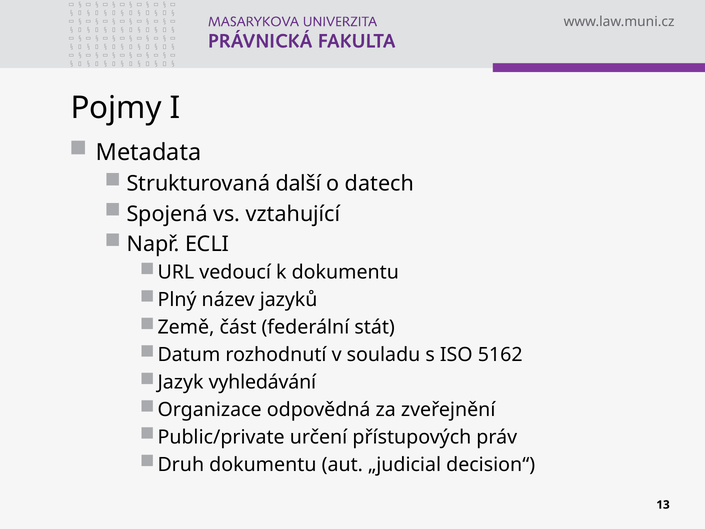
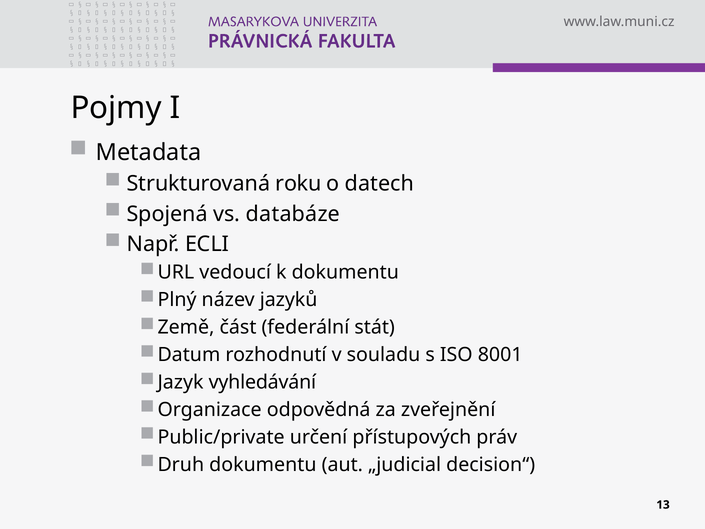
další: další -> roku (298, 184)
vztahující: vztahující -> databáze (293, 214)
5162: 5162 -> 8001 (500, 355)
